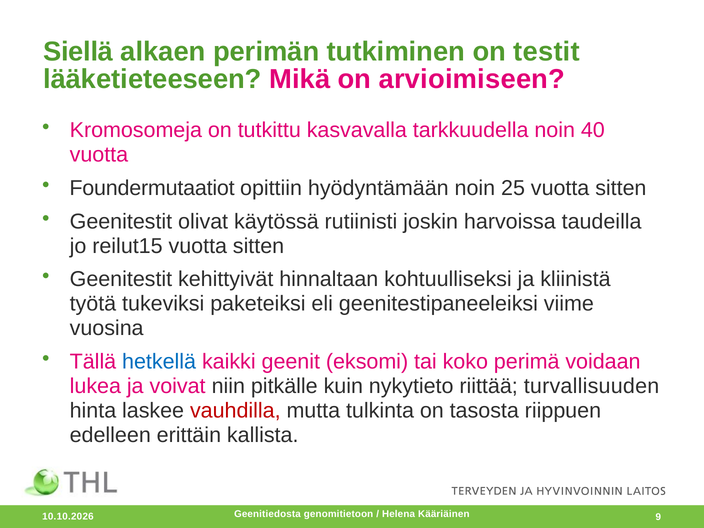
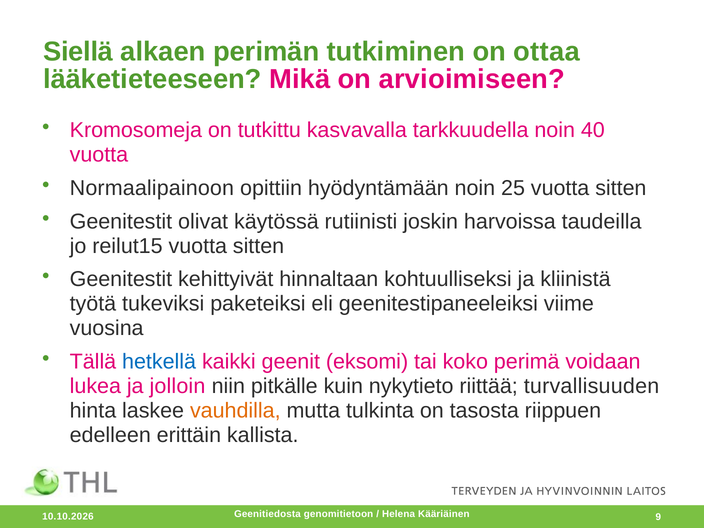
testit: testit -> ottaa (547, 52)
Foundermutaatiot: Foundermutaatiot -> Normaalipainoon (152, 188)
voivat: voivat -> jolloin (177, 386)
vauhdilla colour: red -> orange (235, 411)
